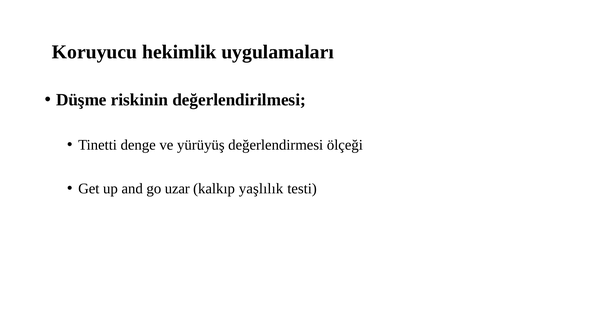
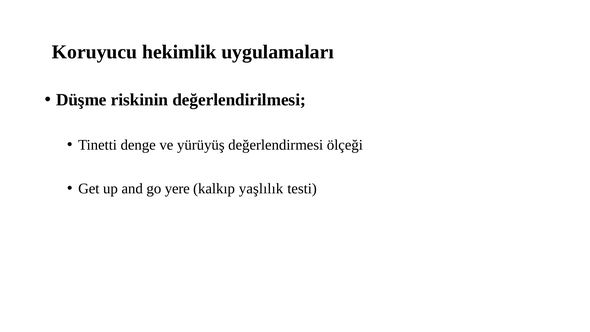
uzar: uzar -> yere (177, 188)
